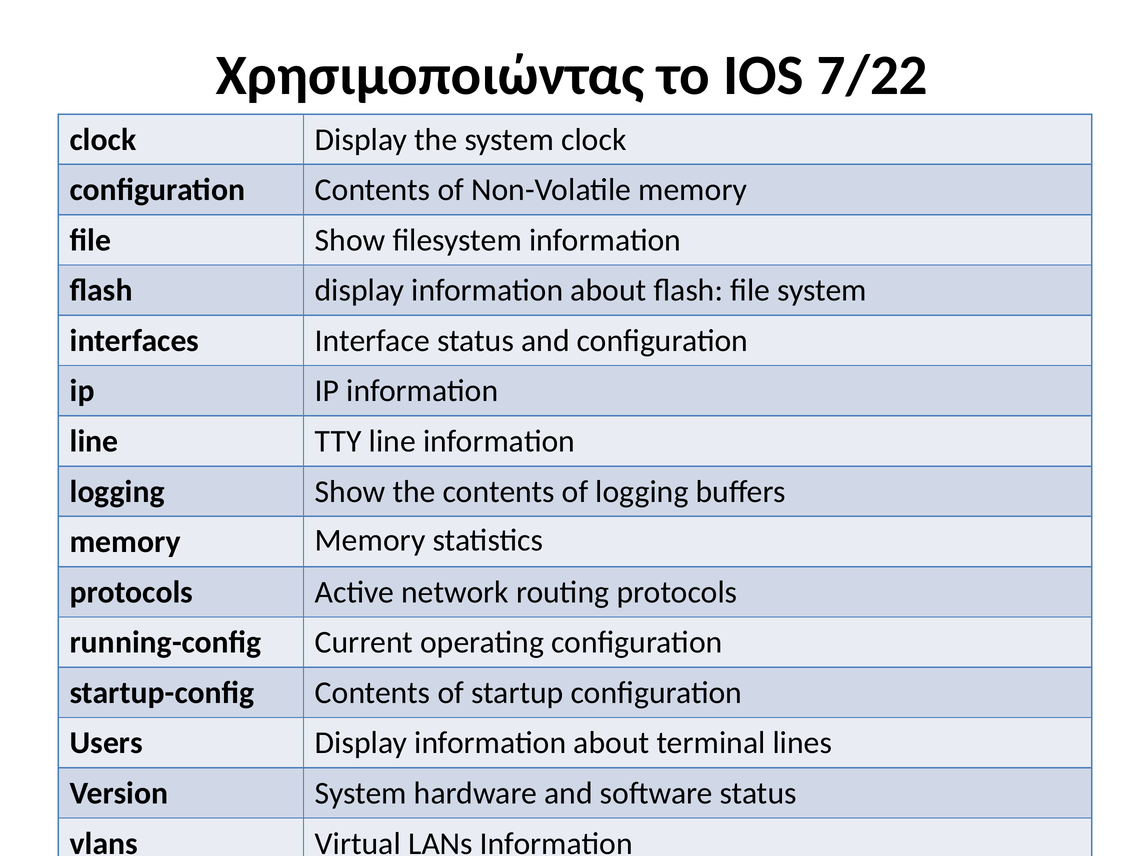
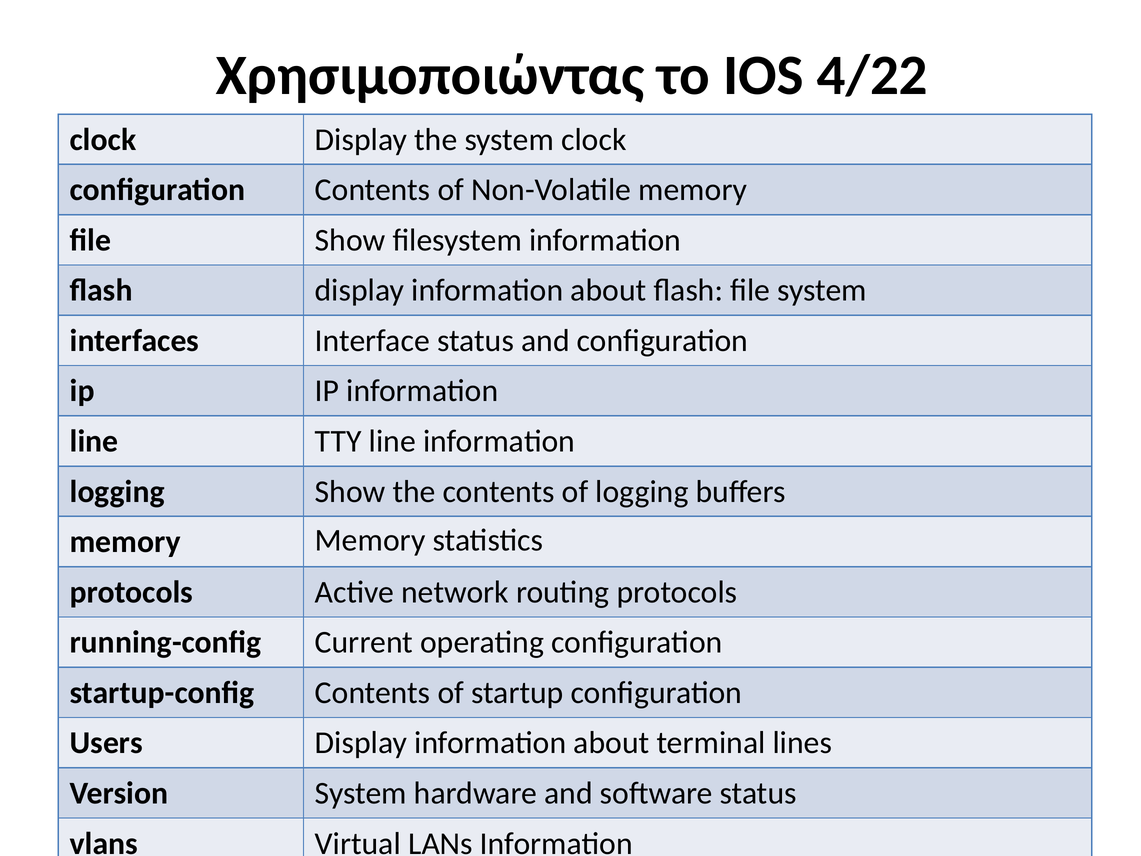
7/22: 7/22 -> 4/22 (872, 75)
